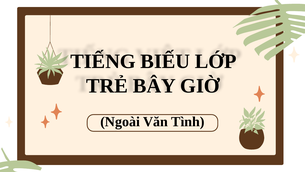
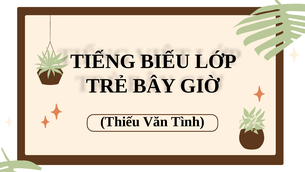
Ngoài: Ngoài -> Thiếu (120, 122)
